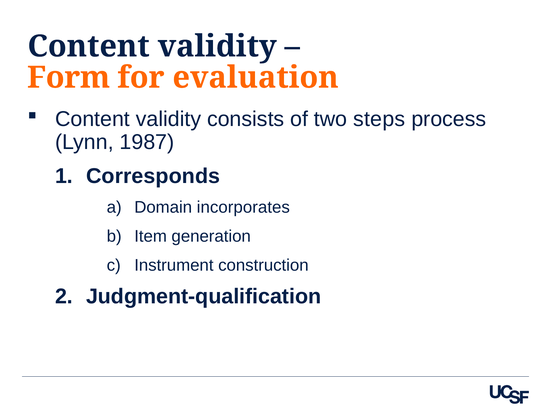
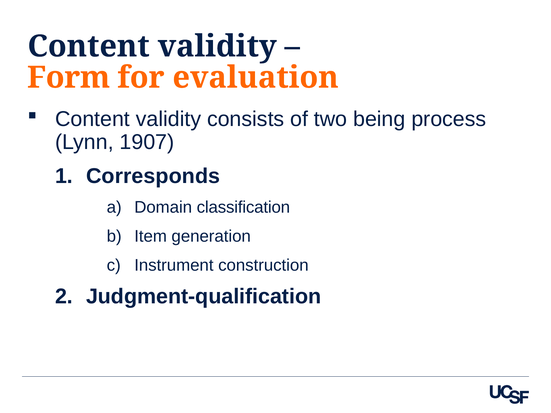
steps: steps -> being (379, 119)
1987: 1987 -> 1907 (147, 142)
incorporates: incorporates -> classification (243, 208)
